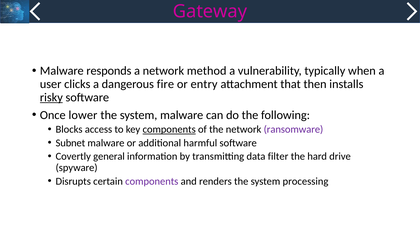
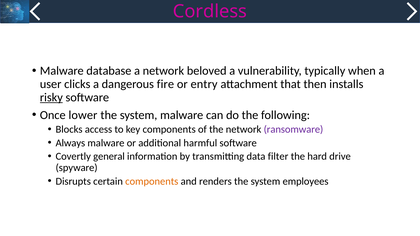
Gateway: Gateway -> Cordless (210, 11)
responds: responds -> database (109, 71)
method: method -> beloved (207, 71)
components underline: present -> none (169, 130)
Subnet: Subnet -> Always (70, 143)
components colour: purple -> orange (152, 181)
processing: processing -> employees (306, 181)
